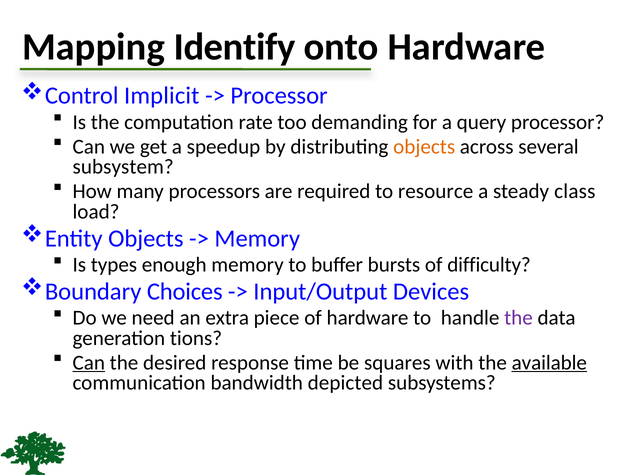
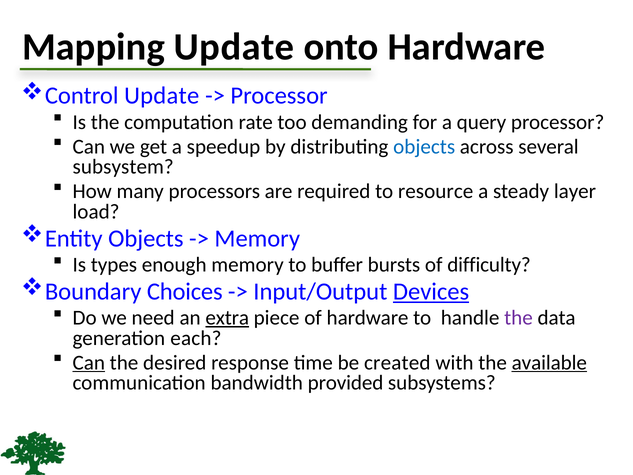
Mapping Identify: Identify -> Update (234, 47)
Control Implicit: Implicit -> Update (162, 96)
objects colour: orange -> blue (424, 146)
class: class -> layer (575, 191)
Devices underline: none -> present (431, 291)
extra underline: none -> present (227, 318)
tions: tions -> each (196, 338)
squares: squares -> created (397, 362)
depicted: depicted -> provided (346, 383)
